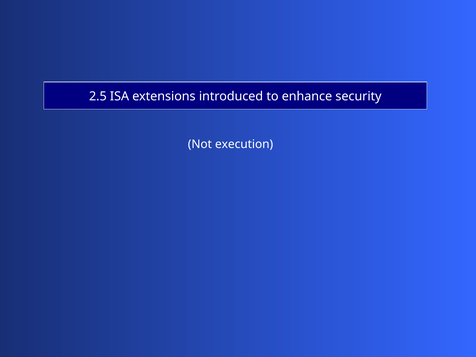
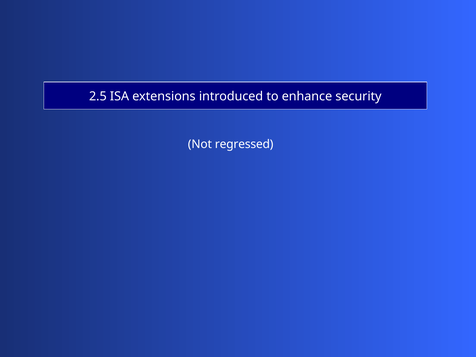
execution: execution -> regressed (244, 144)
